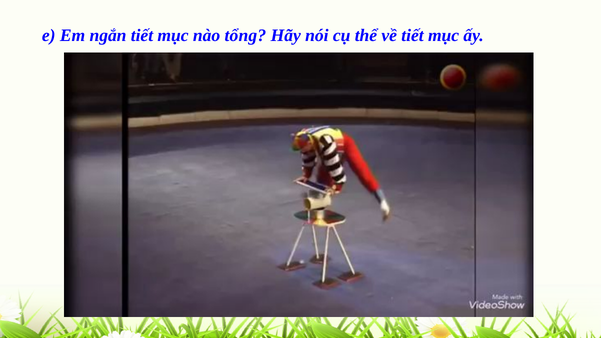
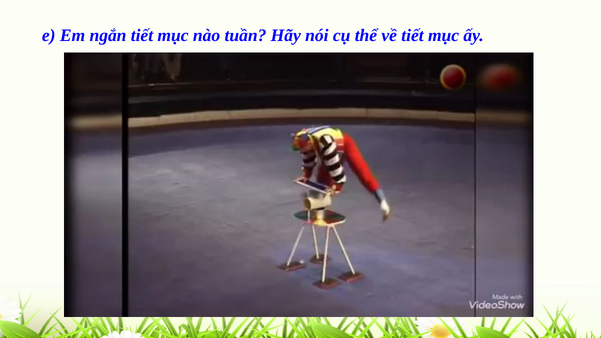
tổng: tổng -> tuần (245, 35)
